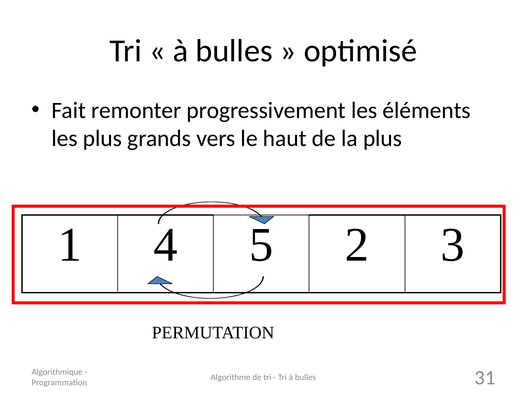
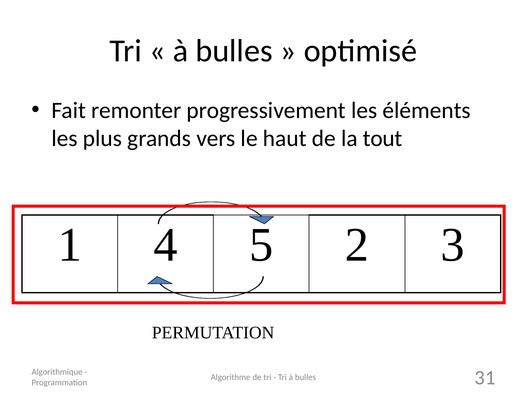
la plus: plus -> tout (383, 139)
